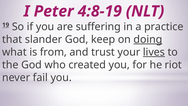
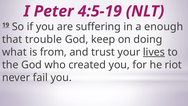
4:8-19: 4:8-19 -> 4:5-19 (100, 11)
practice: practice -> enough (164, 27)
slander: slander -> trouble (43, 39)
doing underline: present -> none (148, 39)
